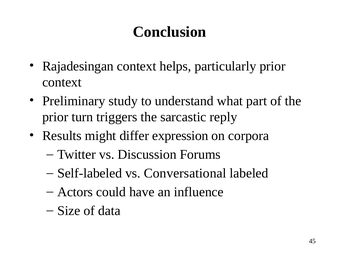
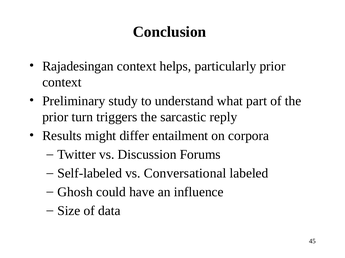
expression: expression -> entailment (180, 136)
Actors: Actors -> Ghosh (75, 193)
